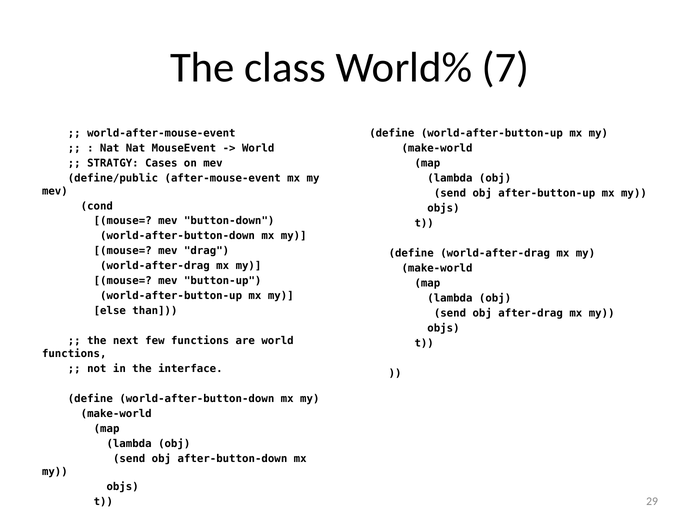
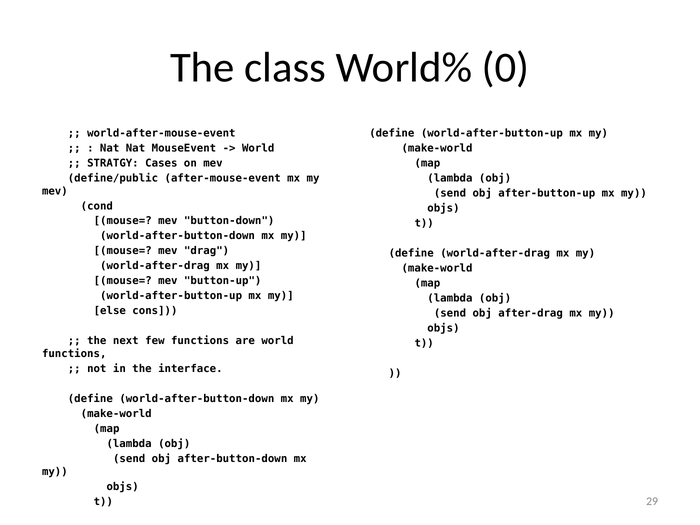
7: 7 -> 0 (506, 68)
than: than -> cons (155, 311)
